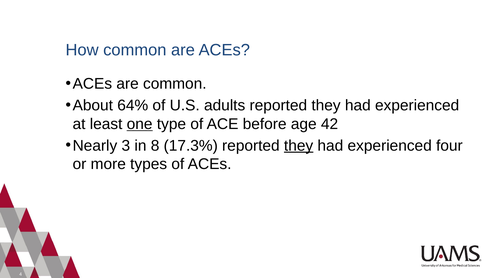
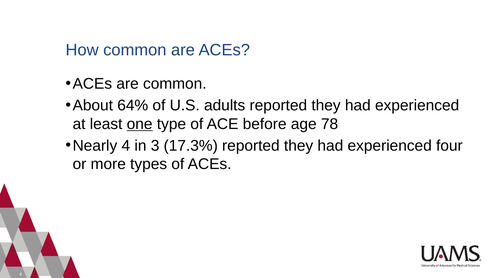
42: 42 -> 78 (330, 124)
Nearly 3: 3 -> 4 (126, 146)
8: 8 -> 3 (155, 146)
they underline: present -> none (299, 146)
